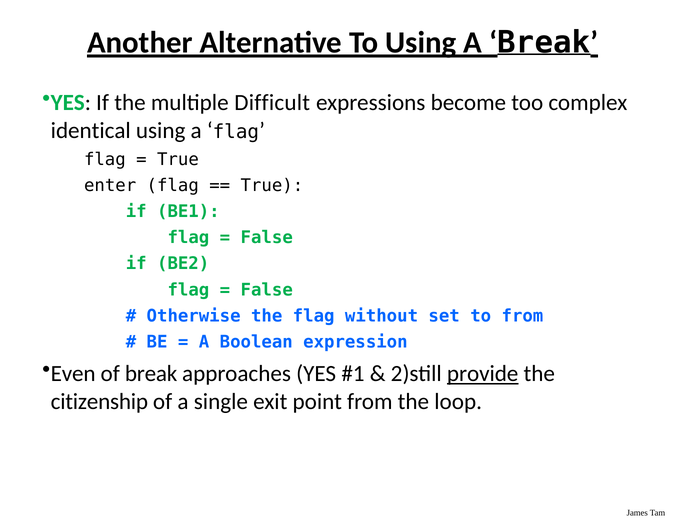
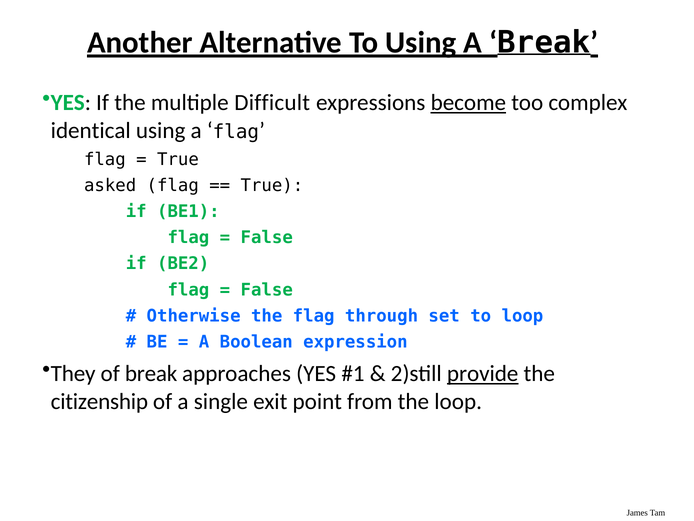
become underline: none -> present (468, 103)
enter: enter -> asked (110, 185)
without: without -> through (382, 316)
to from: from -> loop (522, 316)
Even: Even -> They (73, 373)
